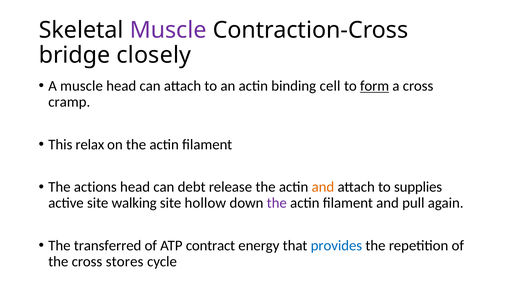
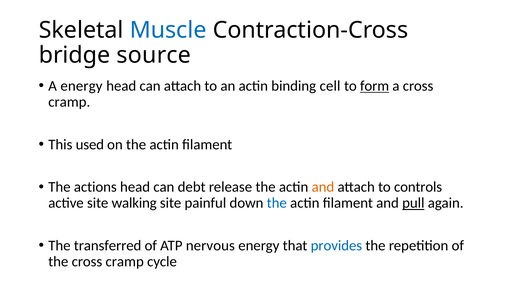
Muscle colour: purple -> blue (168, 30)
closely: closely -> source (154, 55)
A muscle: muscle -> energy (81, 86)
relax: relax -> used (90, 144)
supplies: supplies -> controls (418, 187)
hollow: hollow -> painful (205, 203)
the colour: purple -> blue (277, 203)
pull underline: none -> present (413, 203)
contract: contract -> nervous (210, 245)
the cross stores: stores -> cramp (125, 261)
